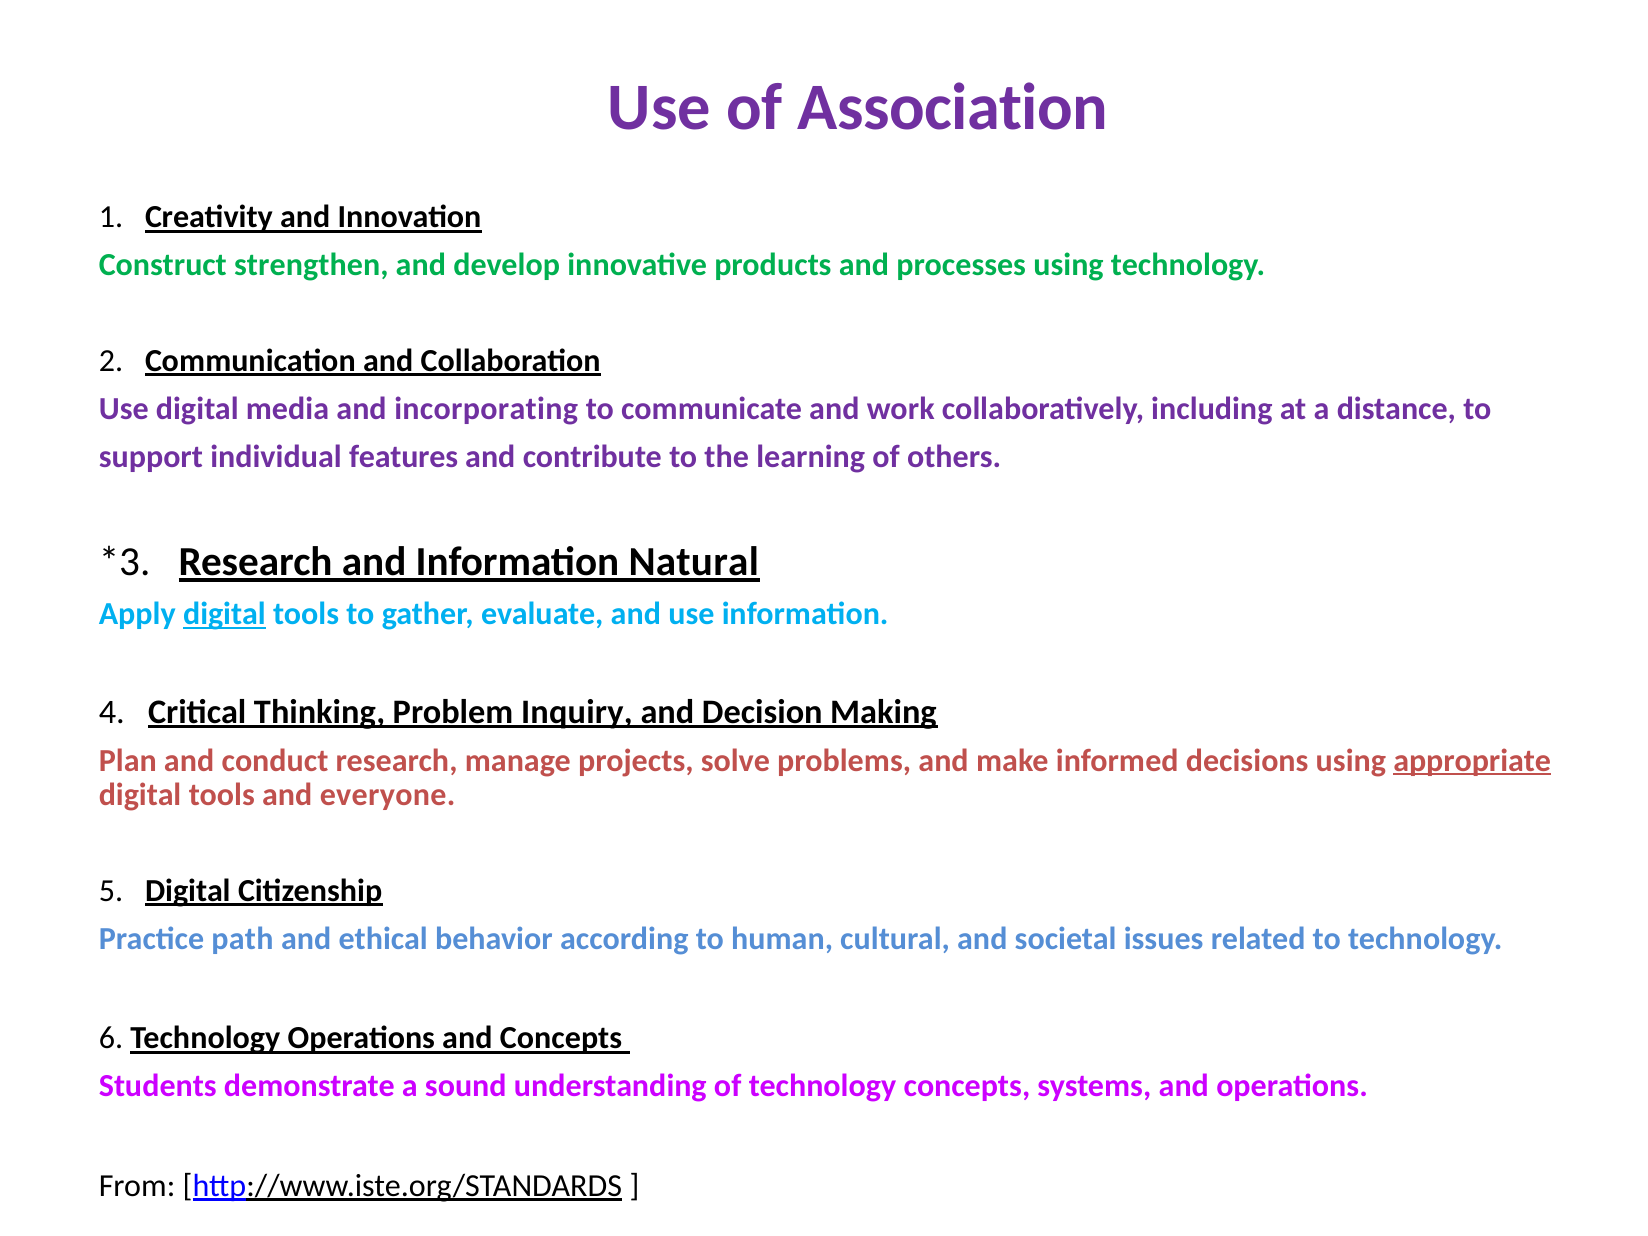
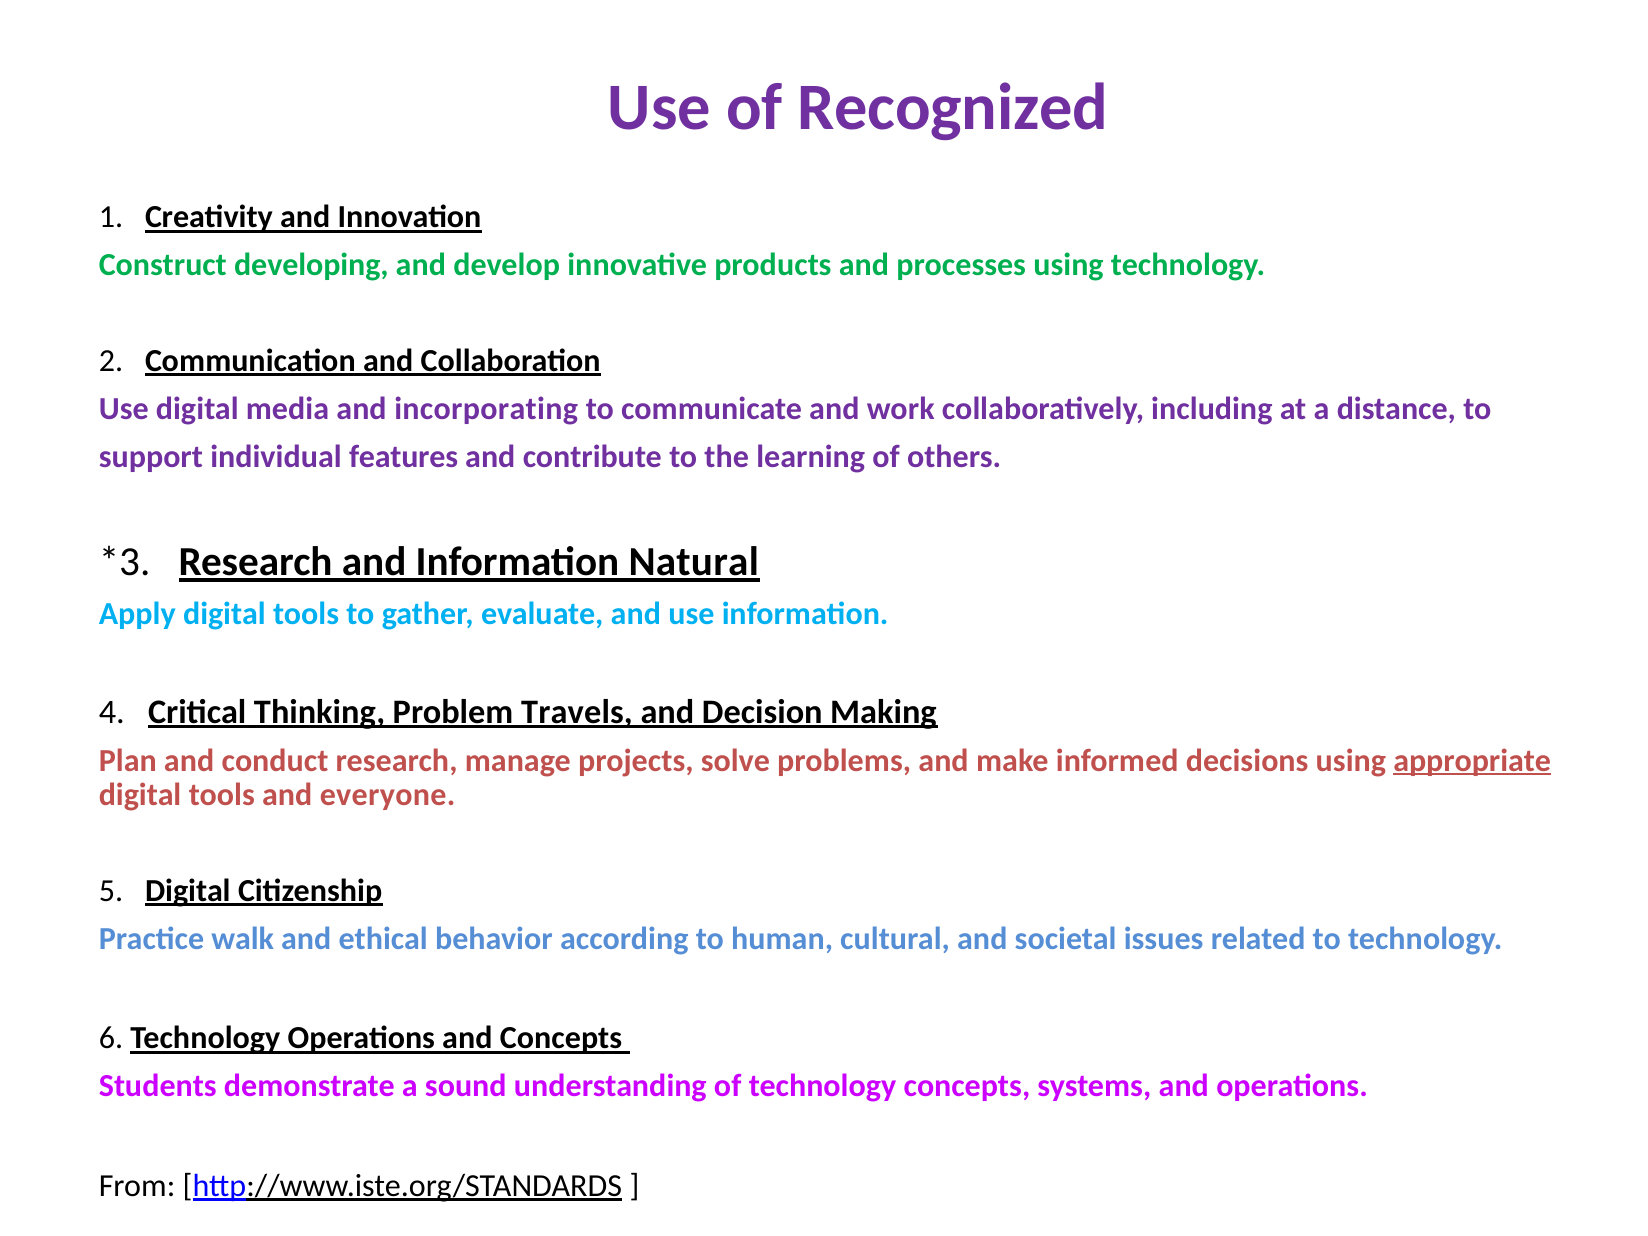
Association: Association -> Recognized (953, 108)
strengthen: strengthen -> developing (311, 265)
digital underline: present -> none (224, 614)
Inquiry: Inquiry -> Travels (577, 712)
path: path -> walk (243, 939)
